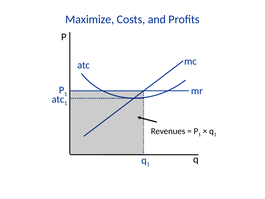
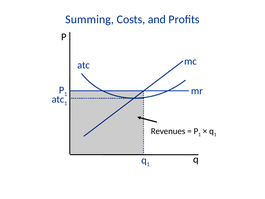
Maximize: Maximize -> Summing (90, 19)
